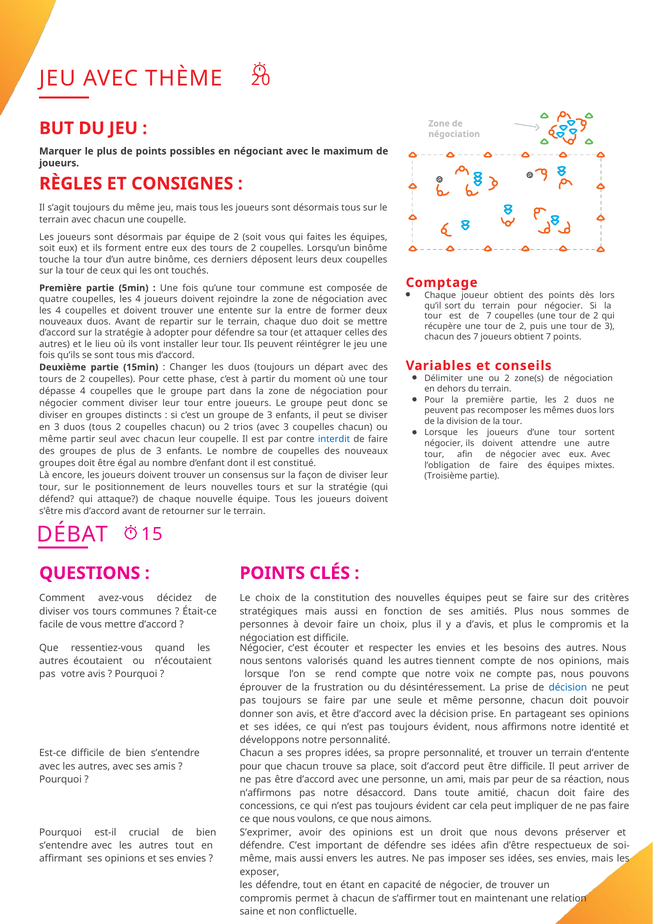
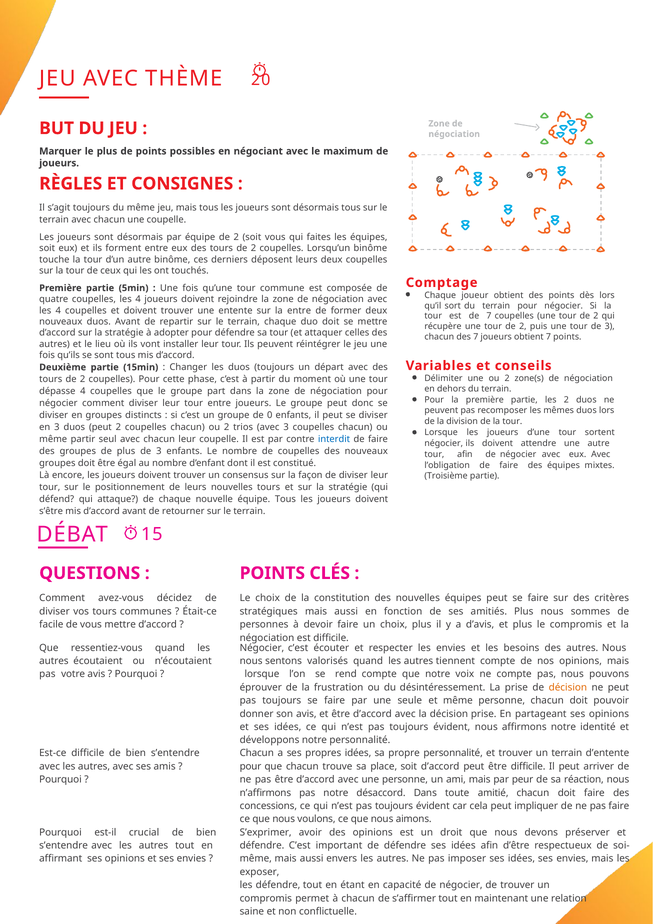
groupe de 3: 3 -> 0 (270, 415)
duos tous: tous -> peut (100, 427)
décision colour: blue -> orange (568, 687)
